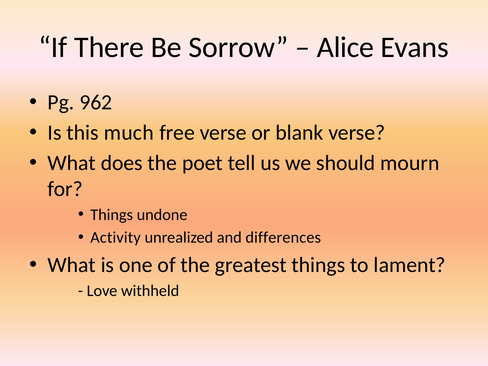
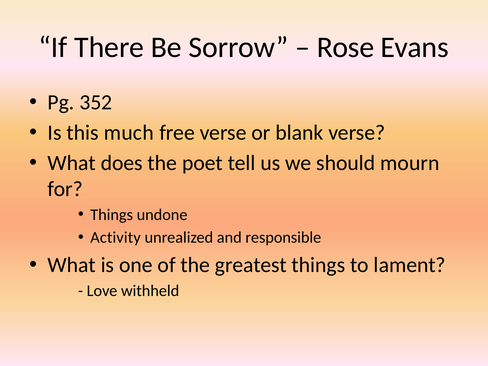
Alice: Alice -> Rose (345, 47)
962: 962 -> 352 (96, 102)
differences: differences -> responsible (283, 238)
